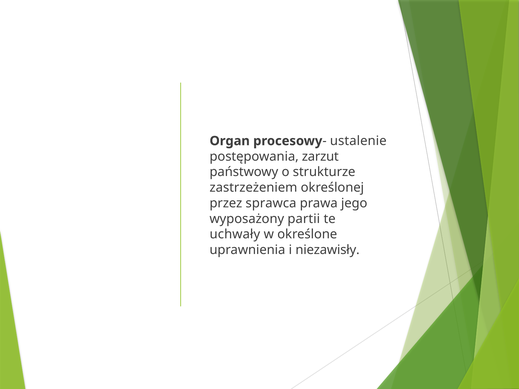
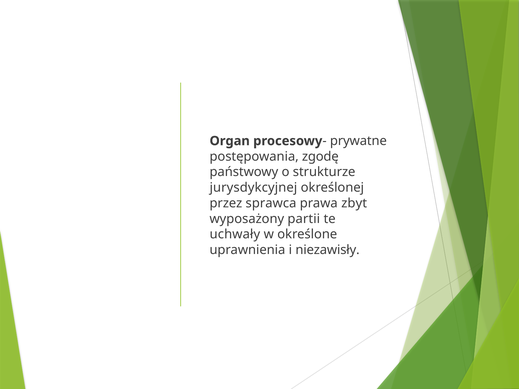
ustalenie: ustalenie -> prywatne (358, 141)
zarzut: zarzut -> zgodę (320, 157)
zastrzeżeniem: zastrzeżeniem -> jurysdykcyjnej (253, 188)
jego: jego -> zbyt (354, 203)
